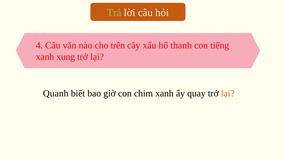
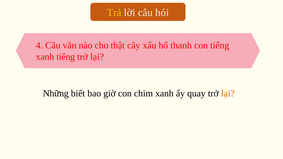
Trả colour: light green -> yellow (114, 13)
trên: trên -> thật (118, 46)
xanh xung: xung -> tiếng (66, 57)
Quanh: Quanh -> Những (56, 93)
